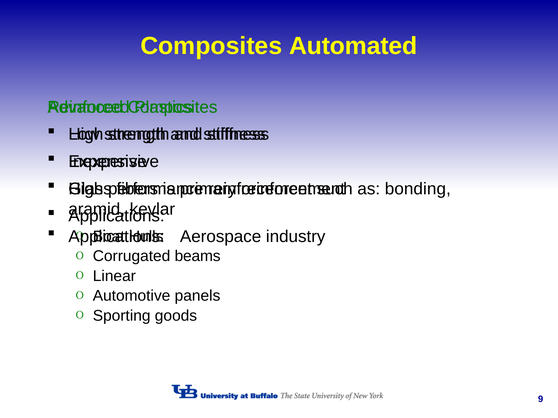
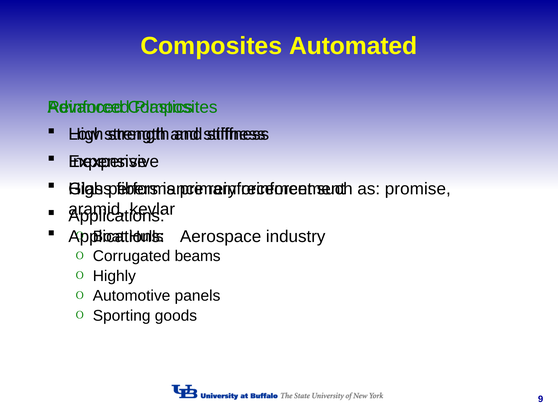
bonding: bonding -> promise (418, 189)
Linear: Linear -> Highly (114, 276)
